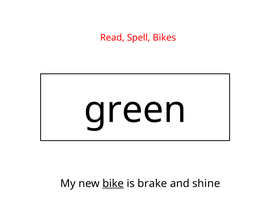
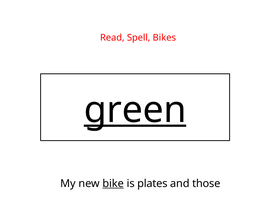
green underline: none -> present (135, 110)
brake: brake -> plates (152, 184)
shine: shine -> those (206, 184)
